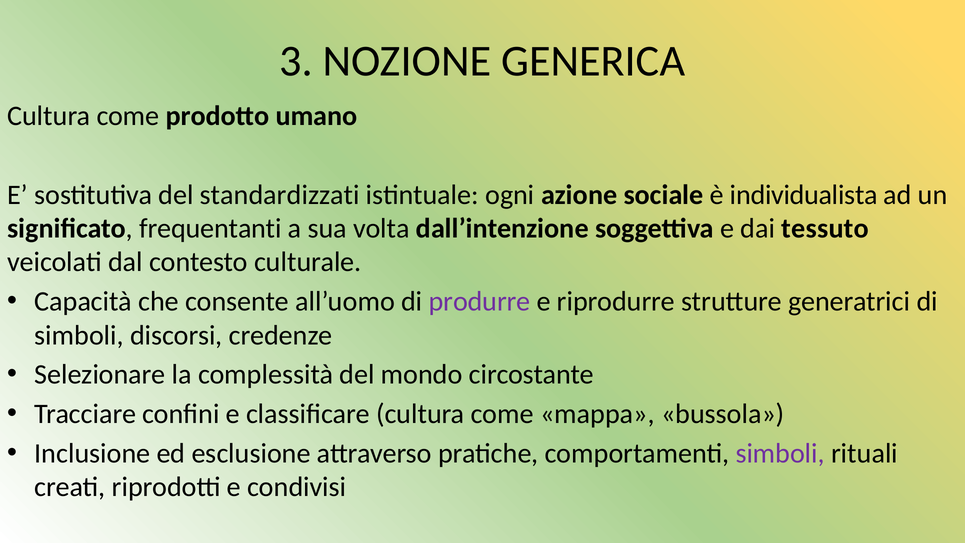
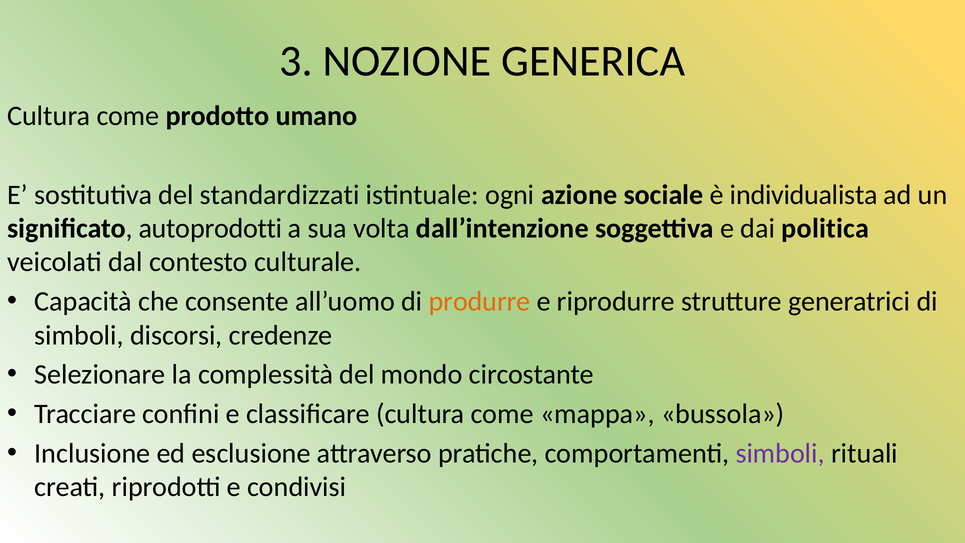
frequentanti: frequentanti -> autoprodotti (211, 228)
tessuto: tessuto -> politica (825, 228)
produrre colour: purple -> orange (480, 301)
